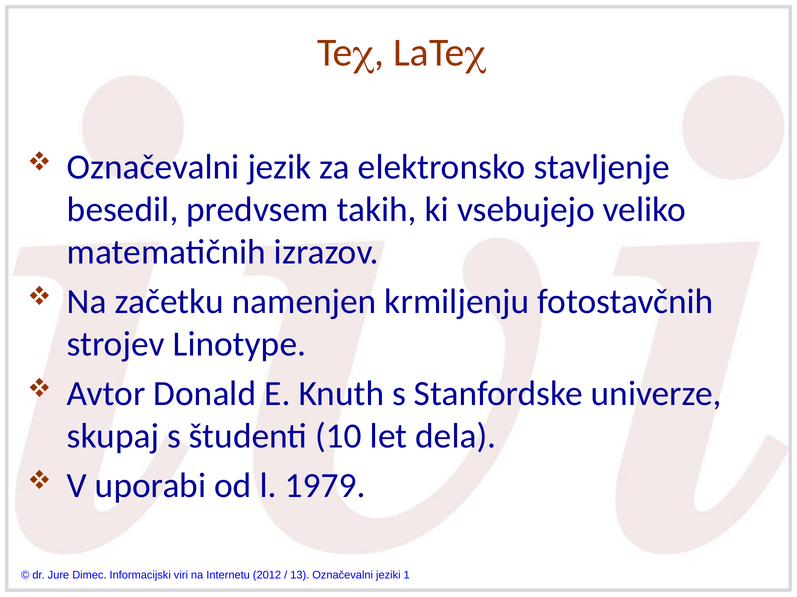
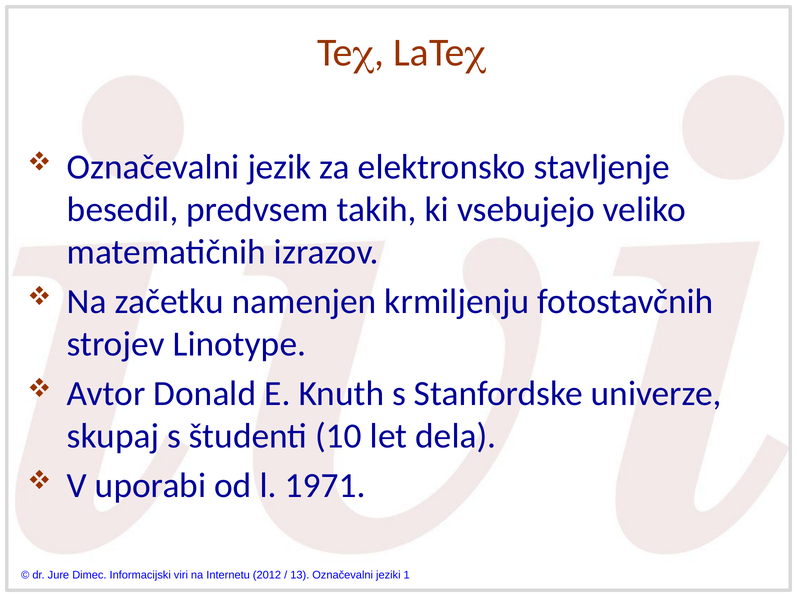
1979: 1979 -> 1971 (325, 486)
